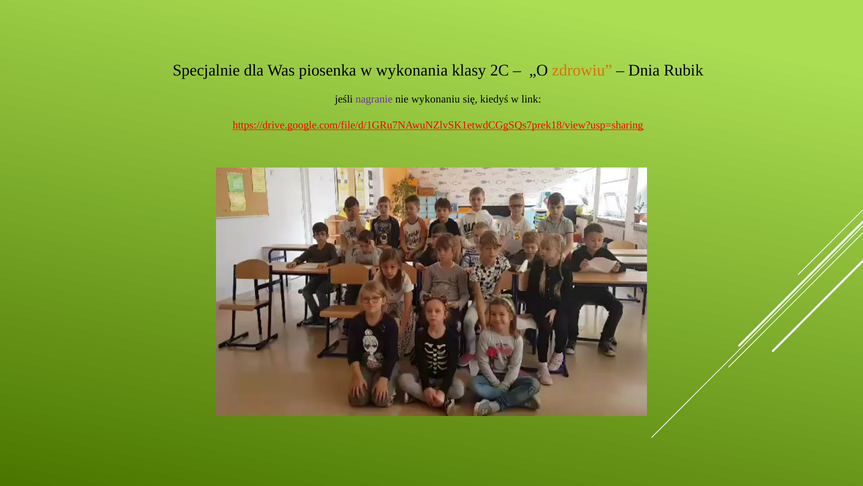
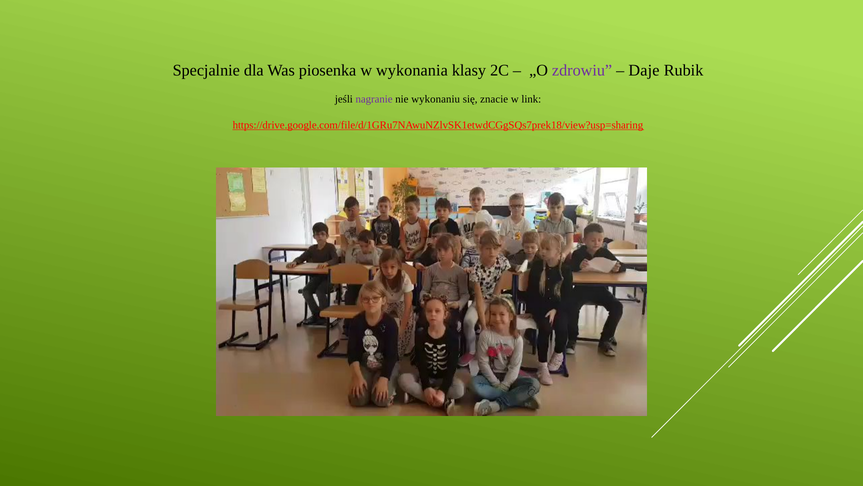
zdrowiu colour: orange -> purple (582, 70)
Dnia: Dnia -> Daje (644, 70)
kiedyś: kiedyś -> znacie (494, 99)
